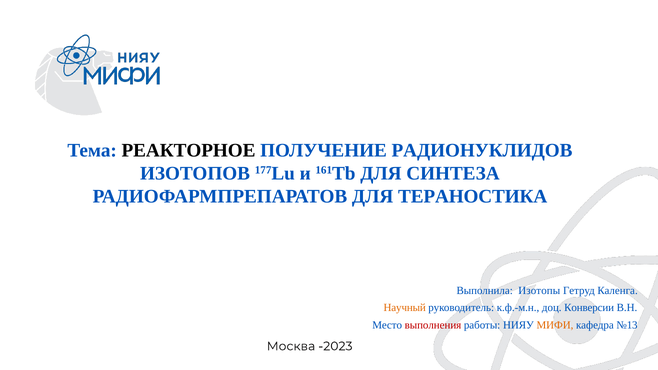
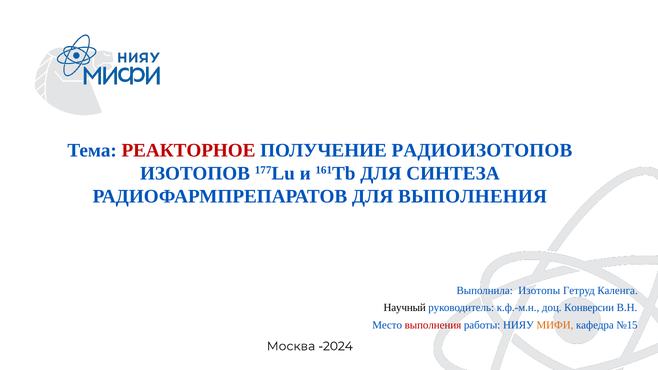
РЕАКТОРНОЕ colour: black -> red (189, 150)
РАДИОНУКЛИДОВ: РАДИОНУКЛИДОВ -> РАДИОИЗОТОПОВ (482, 150)
ДЛЯ ТЕРАНОСТИКА: ТЕРАНОСТИКА -> ВЫПОЛНЕНИЯ (473, 196)
Научный colour: orange -> black (405, 308)
№13: №13 -> №15 (627, 325)
-2023: -2023 -> -2024 (336, 346)
